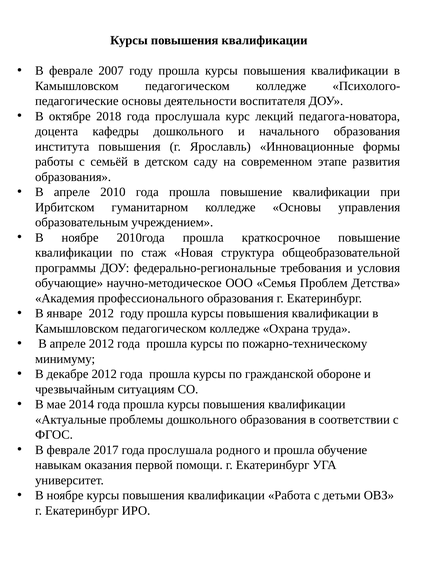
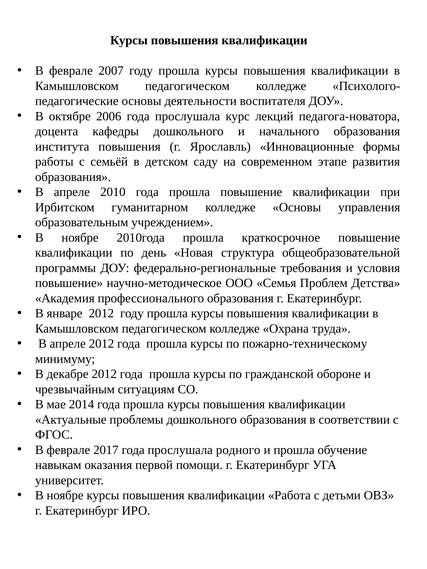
2018: 2018 -> 2006 (109, 116)
стаж: стаж -> день (154, 253)
обучающие: обучающие -> повышение (69, 283)
